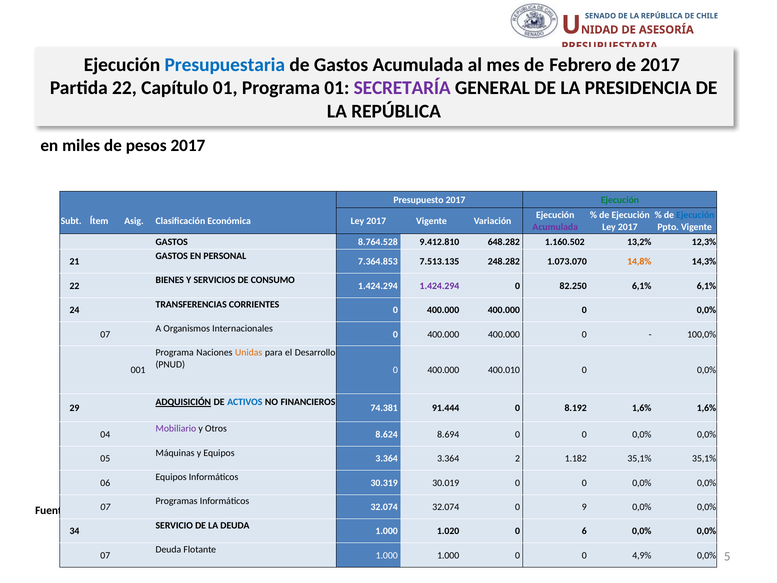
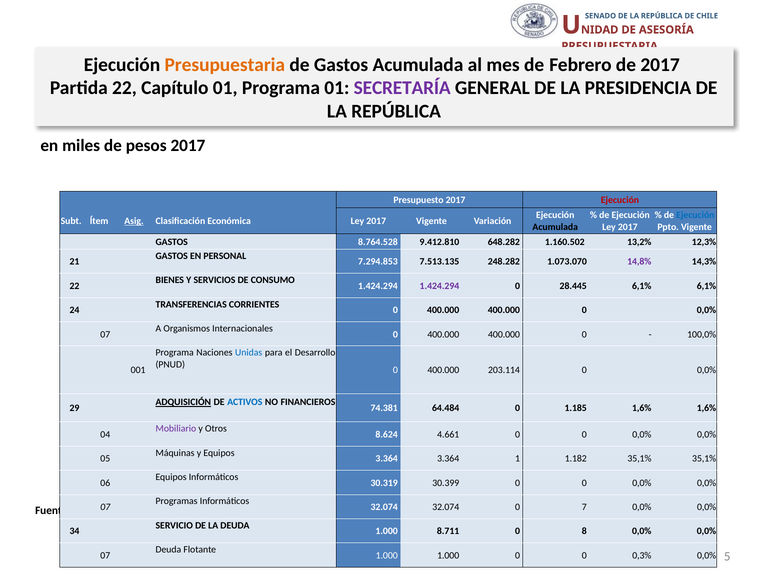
Presupuestaria colour: blue -> orange (225, 65)
Ejecución colour: green -> red (620, 200)
Asig underline: none -> present (134, 221)
Acumulada colour: purple -> black (555, 227)
7.364.853: 7.364.853 -> 7.294.853 (378, 262)
14,8% colour: orange -> purple (639, 262)
82.250: 82.250 -> 28.445 (573, 286)
Unidas colour: orange -> blue (249, 353)
400.010: 400.010 -> 203.114 (504, 370)
91.444: 91.444 -> 64.484 (446, 408)
8.192: 8.192 -> 1.185 (576, 408)
8.694: 8.694 -> 4.661 (448, 434)
2: 2 -> 1 (518, 458)
30.019: 30.019 -> 30.399 (446, 483)
9: 9 -> 7 (584, 507)
1.020: 1.020 -> 8.711 (448, 531)
6: 6 -> 8 (584, 531)
4,9%: 4,9% -> 0,3% (642, 555)
